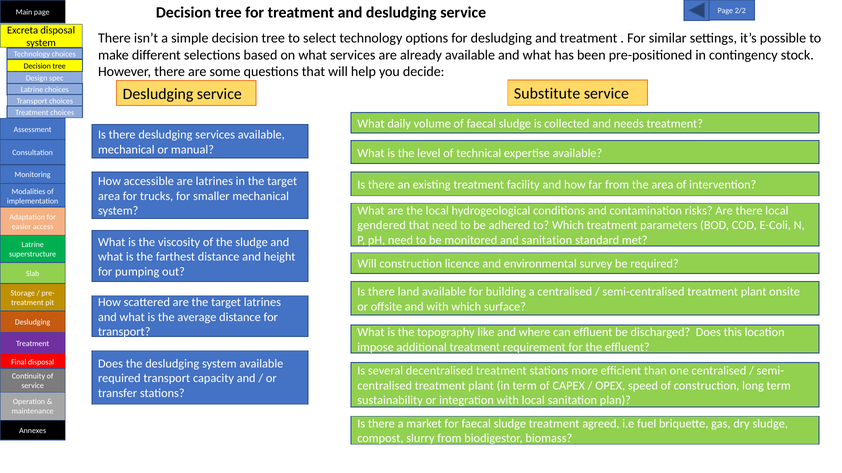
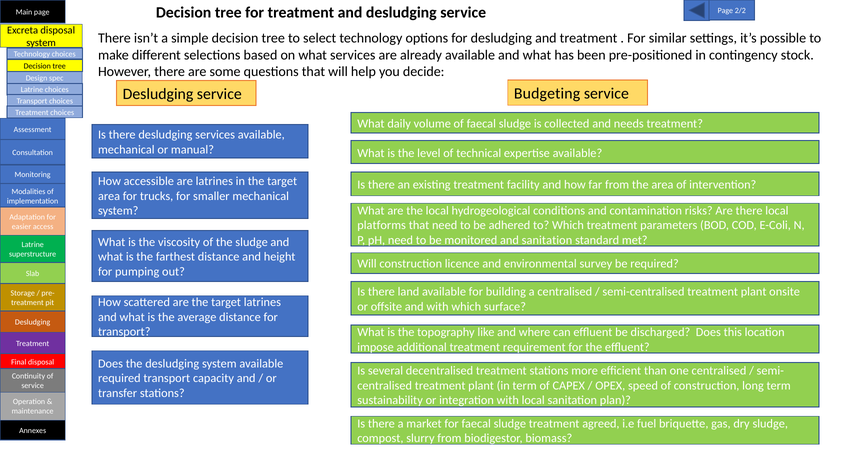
Substitute: Substitute -> Budgeting (547, 94)
gendered: gendered -> platforms (382, 226)
